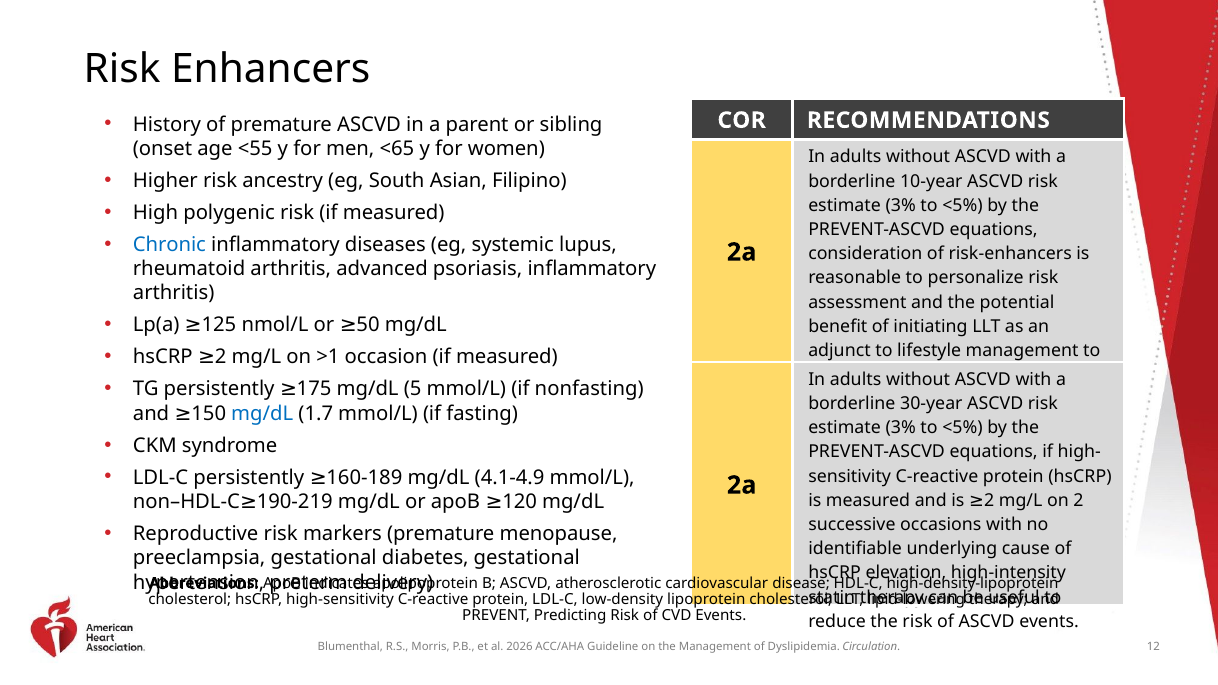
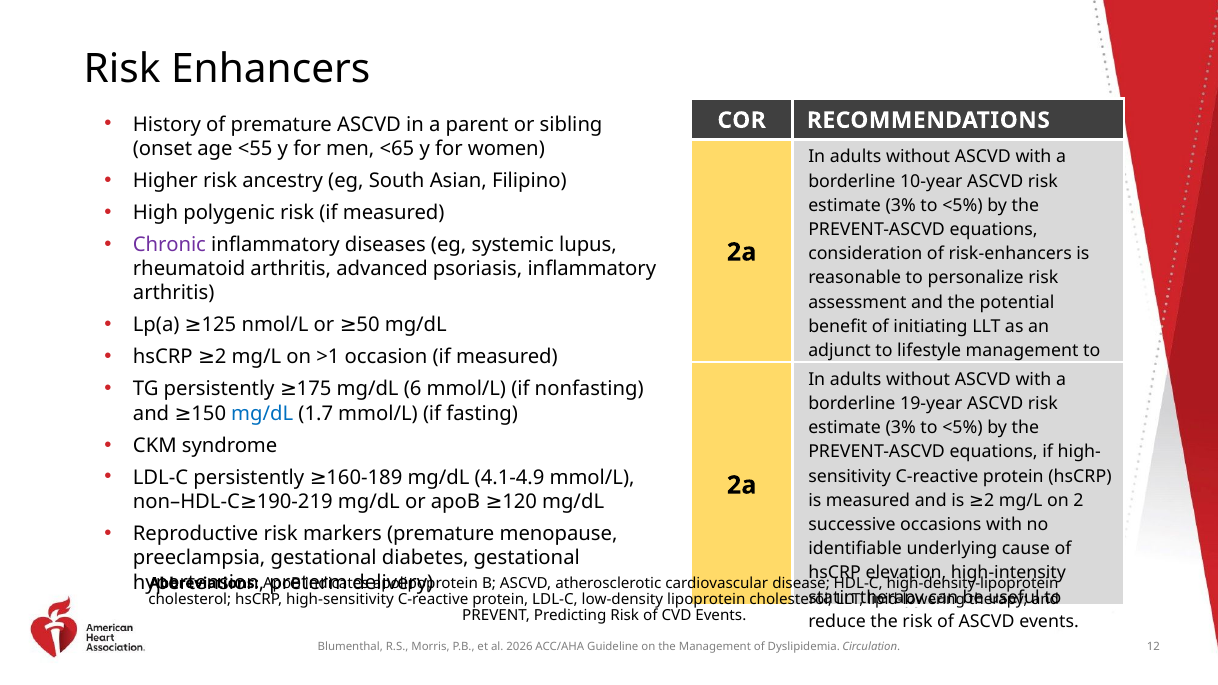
Chronic colour: blue -> purple (169, 245)
5: 5 -> 6 (413, 389)
30-year: 30-year -> 19-year (931, 404)
